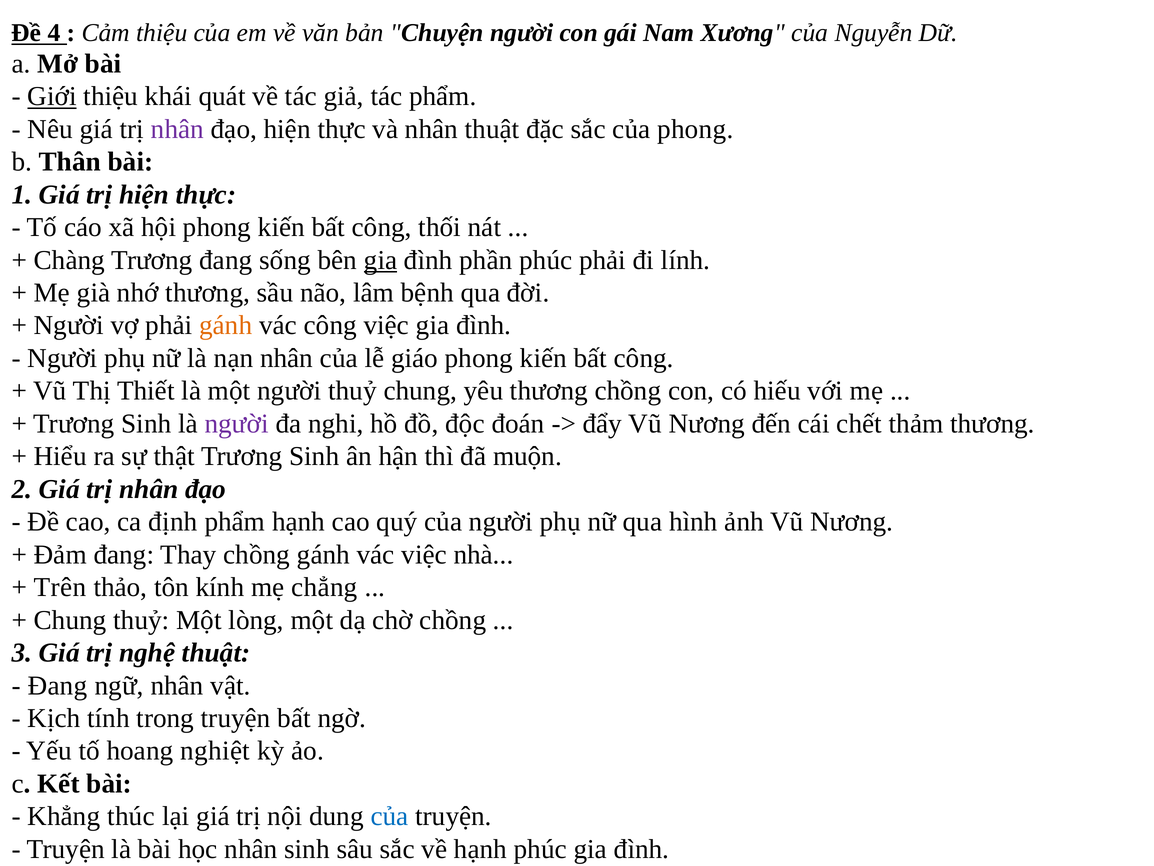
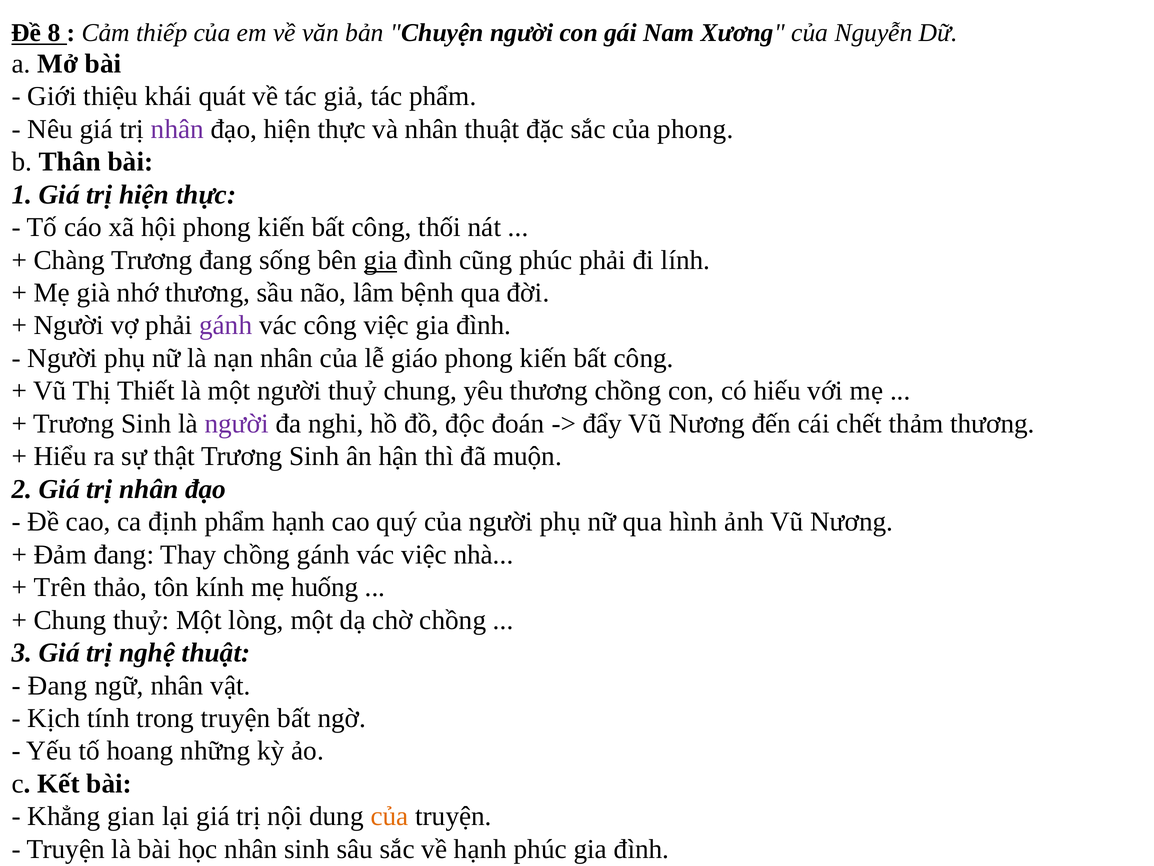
4: 4 -> 8 (54, 33)
Cảm thiệu: thiệu -> thiếp (162, 33)
Giới underline: present -> none (52, 96)
phần: phần -> cũng (486, 260)
gánh colour: orange -> purple (226, 325)
chẳng: chẳng -> huống (325, 587)
nghiệt: nghiệt -> những (215, 751)
thúc: thúc -> gian (131, 816)
của colour: blue -> orange (390, 816)
